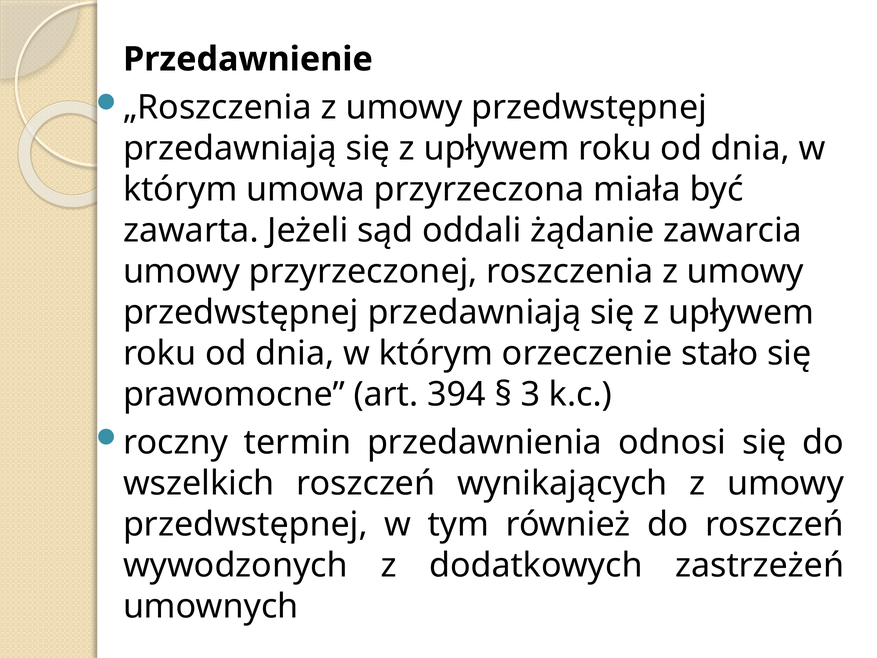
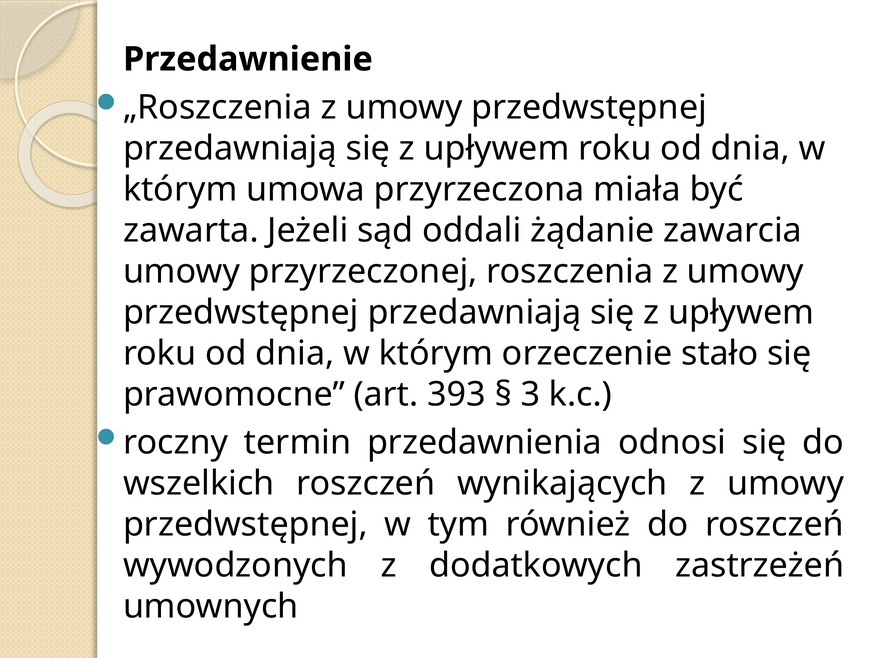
394: 394 -> 393 (456, 394)
